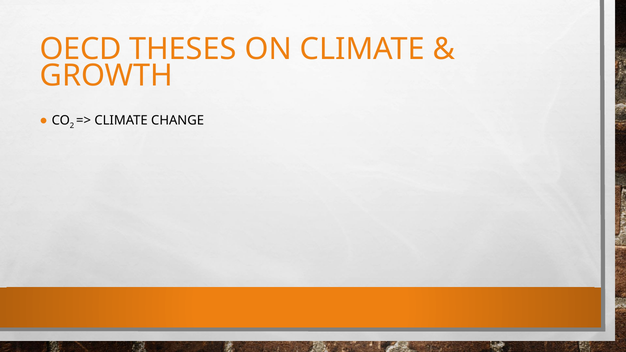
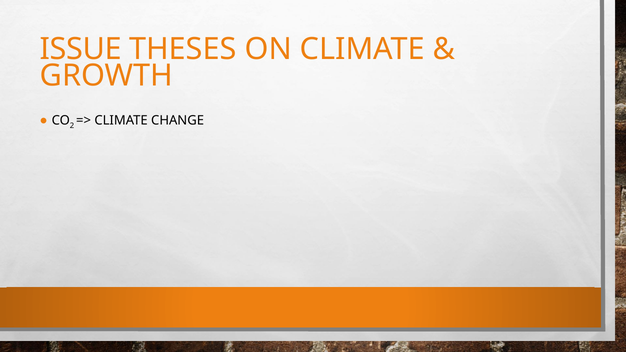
OECD: OECD -> ISSUE (81, 49)
